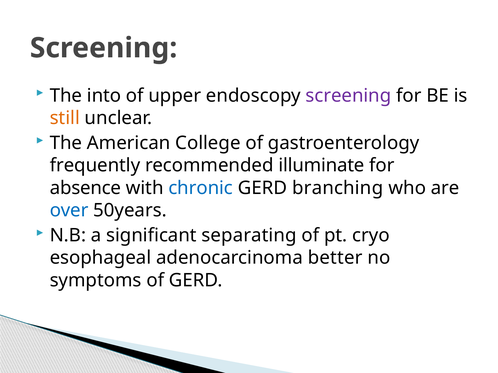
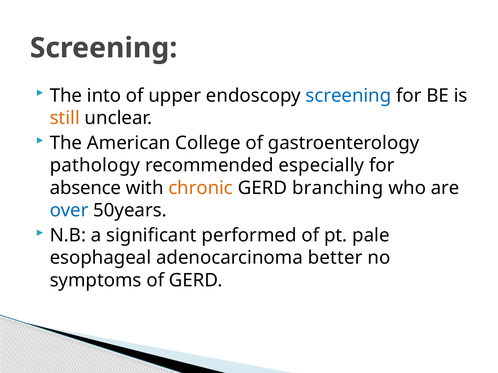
screening colour: purple -> blue (348, 96)
frequently: frequently -> pathology (95, 166)
illuminate: illuminate -> especially (321, 166)
chronic colour: blue -> orange (201, 188)
separating: separating -> performed (249, 236)
cryo: cryo -> pale (371, 236)
